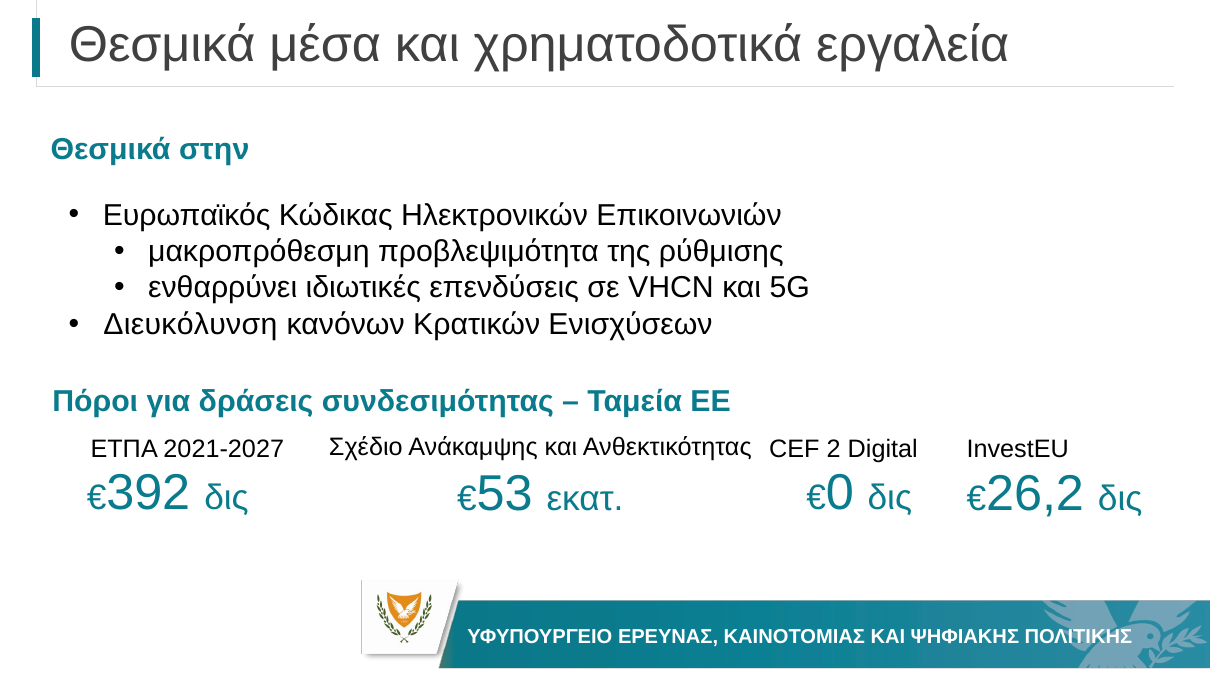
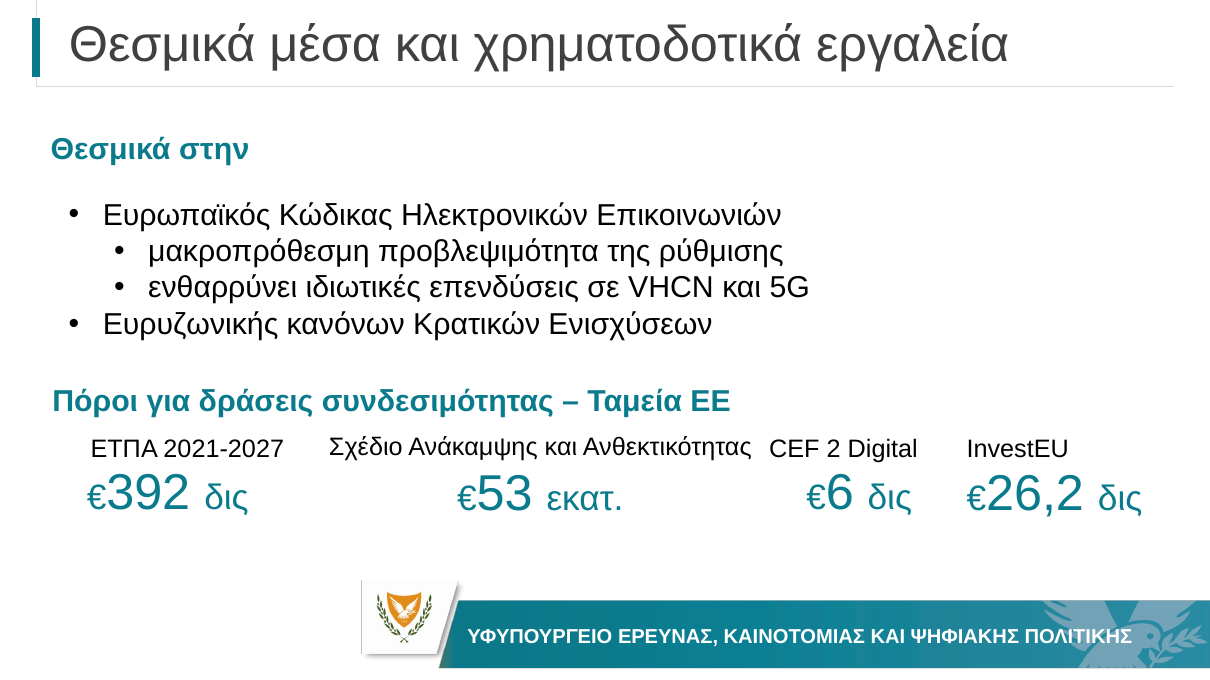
Διευκόλυνση: Διευκόλυνση -> Ευρυζωνικής (191, 325)
0: 0 -> 6 (840, 494)
